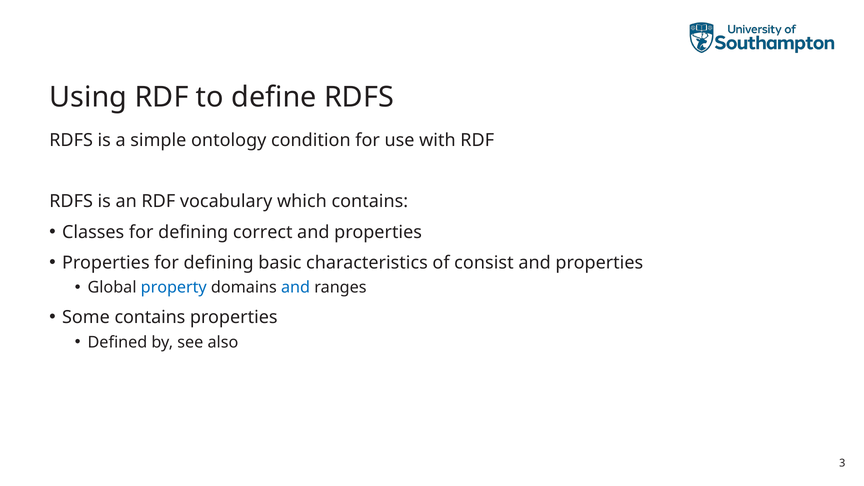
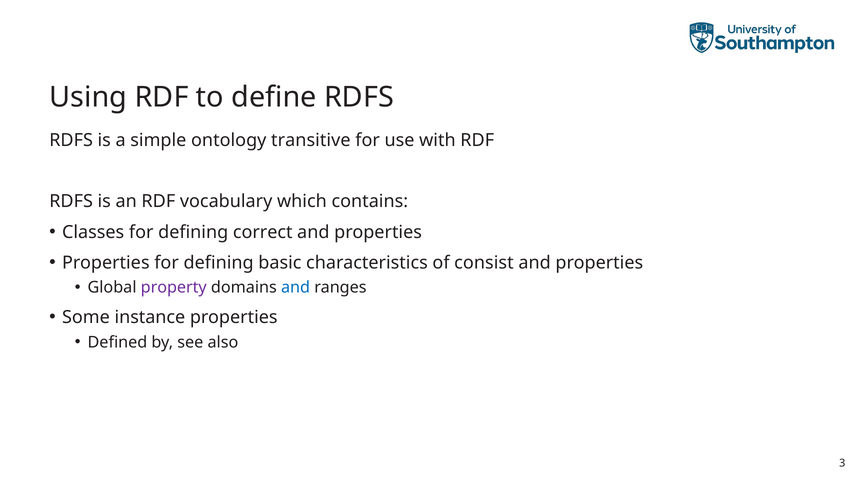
condition: condition -> transitive (311, 140)
property colour: blue -> purple (174, 288)
Some contains: contains -> instance (150, 317)
